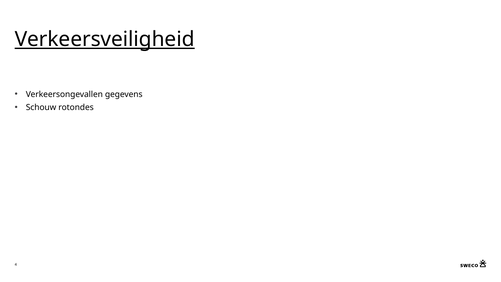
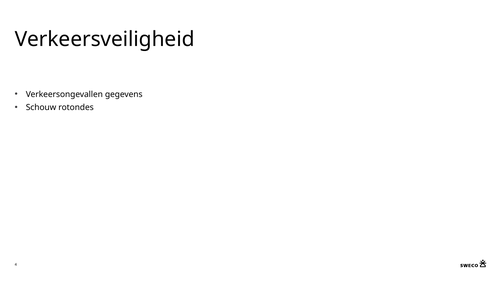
Verkeersveiligheid underline: present -> none (105, 39)
